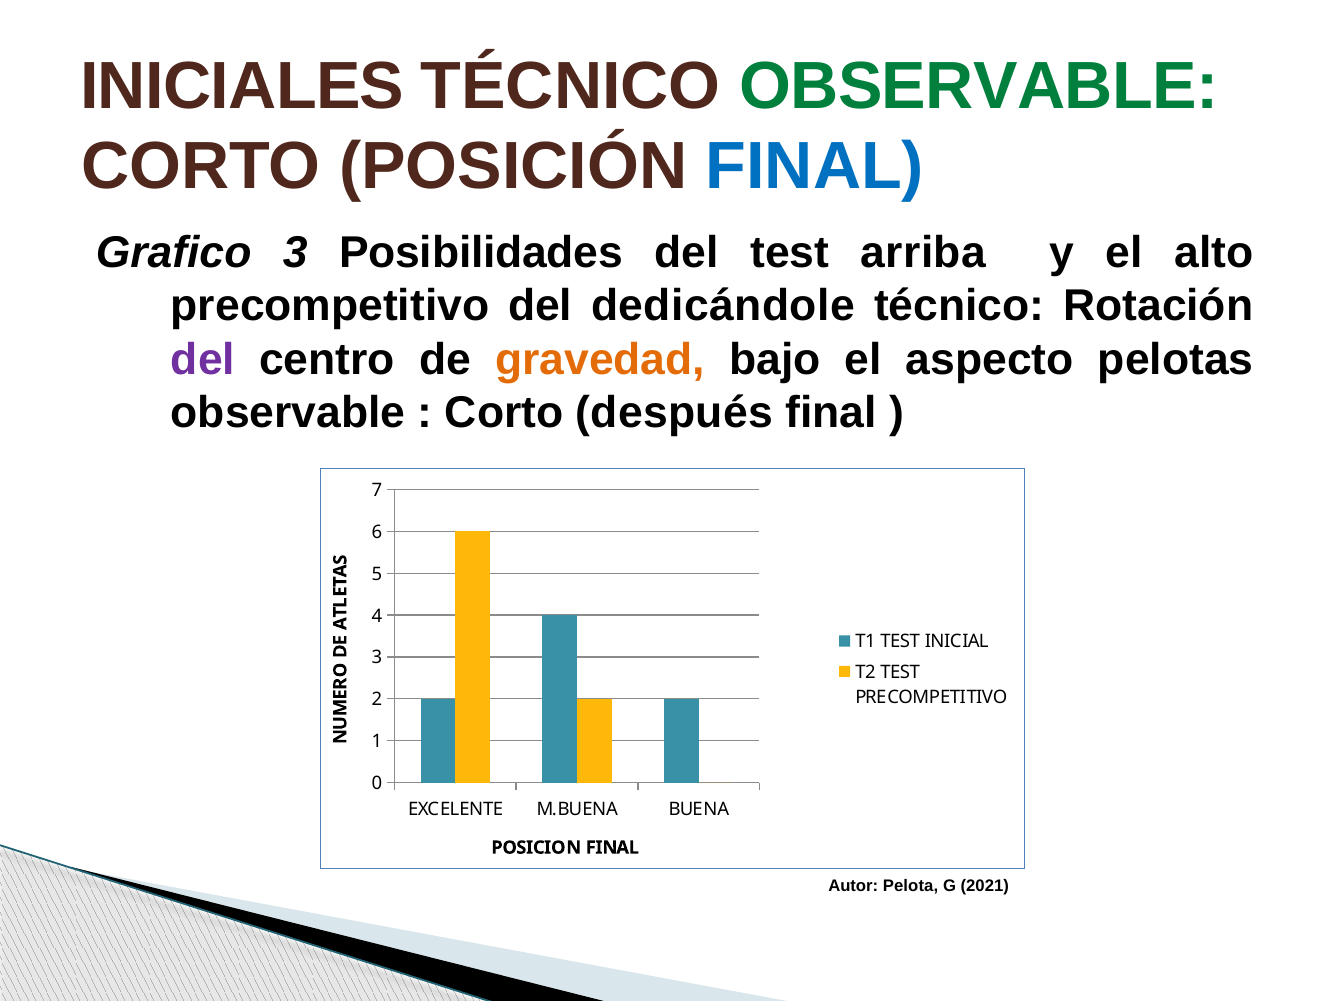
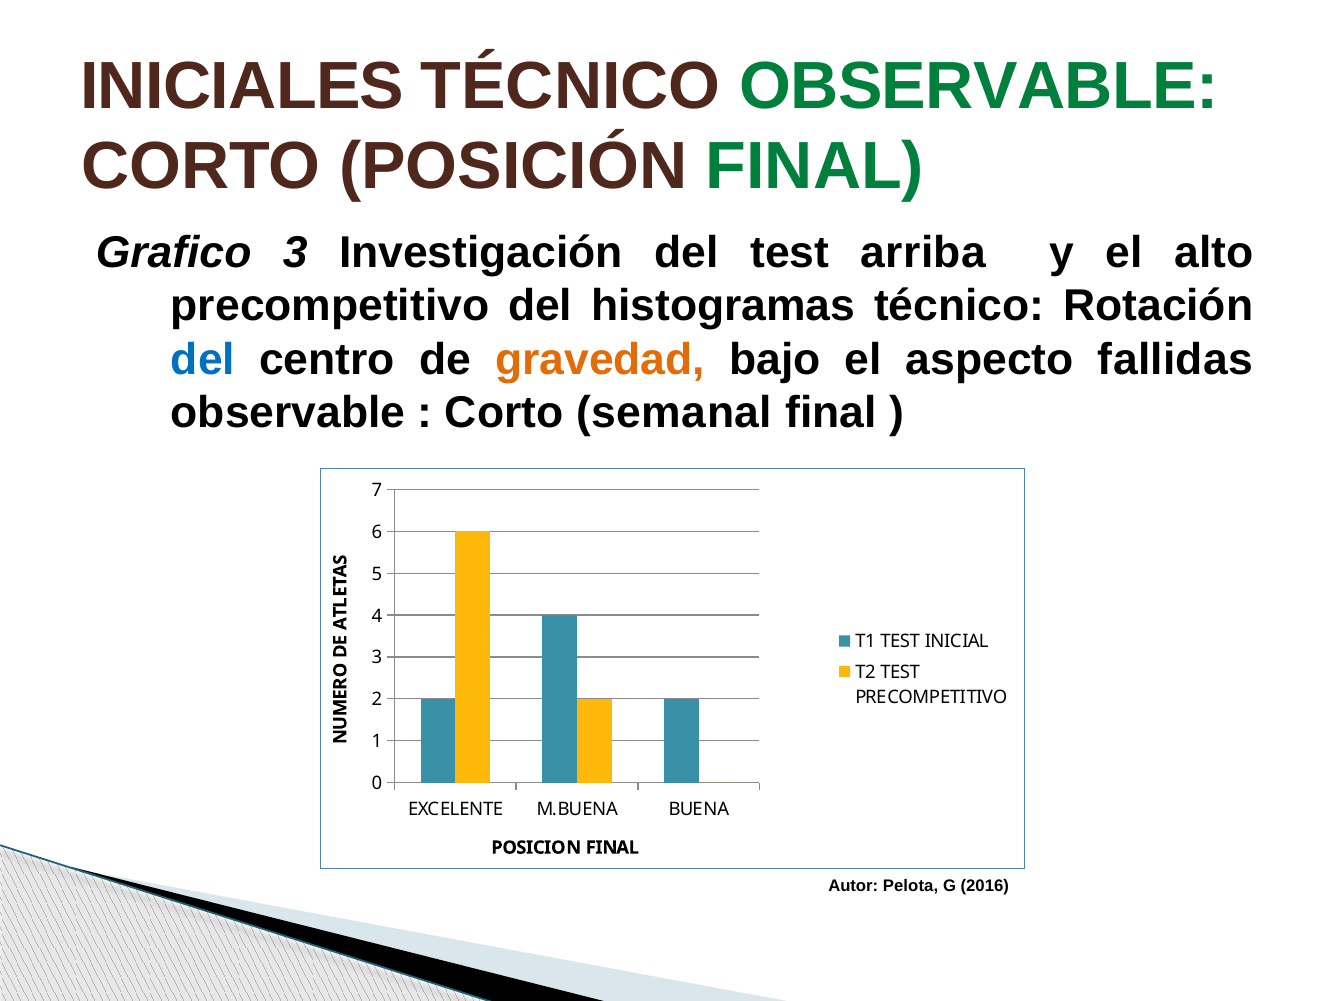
FINAL colour: blue -> green (815, 166)
Posibilidades: Posibilidades -> Investigación (481, 252)
dedicándole: dedicándole -> histogramas (723, 306)
del colour: purple -> blue (203, 359)
pelotas: pelotas -> fallidas (1176, 359)
después: después -> semanal (674, 413)
2021: 2021 -> 2016 (985, 886)
